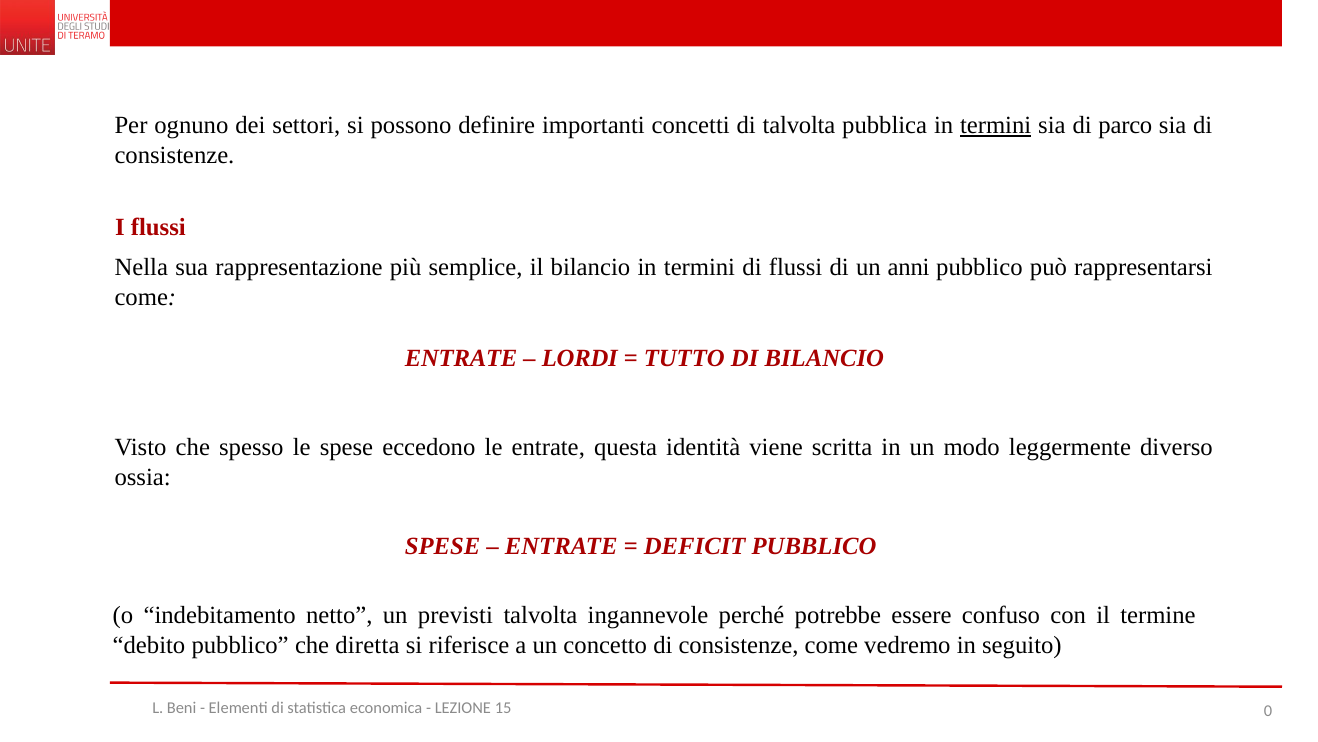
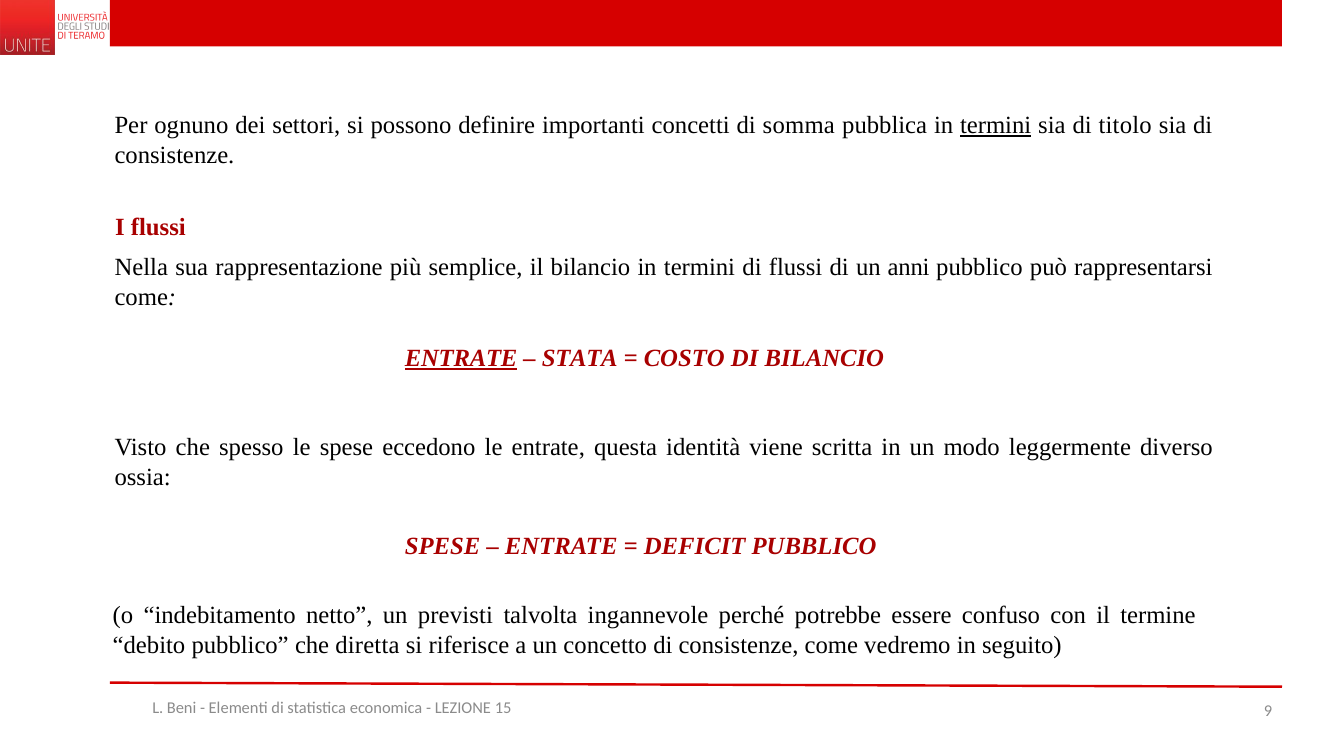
di talvolta: talvolta -> somma (799, 125)
parco: parco -> titolo (1125, 125)
ENTRATE underline: none -> present (461, 358)
LORDI: LORDI -> STATA (580, 358)
TUTTO: TUTTO -> COSTO (684, 358)
0: 0 -> 9 (1268, 710)
